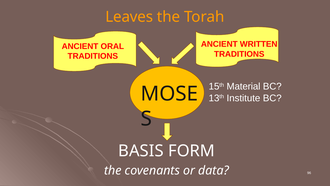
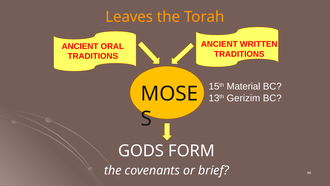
Institute: Institute -> Gerizim (243, 98)
BASIS: BASIS -> GODS (141, 151)
data: data -> brief (214, 170)
